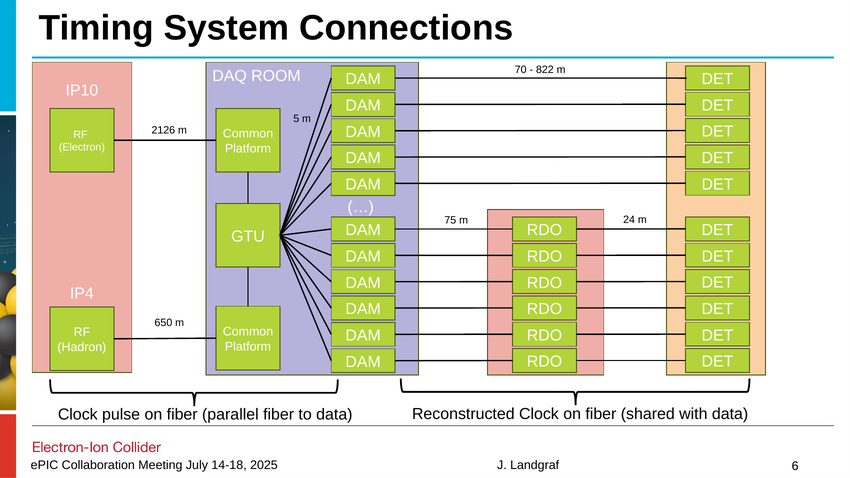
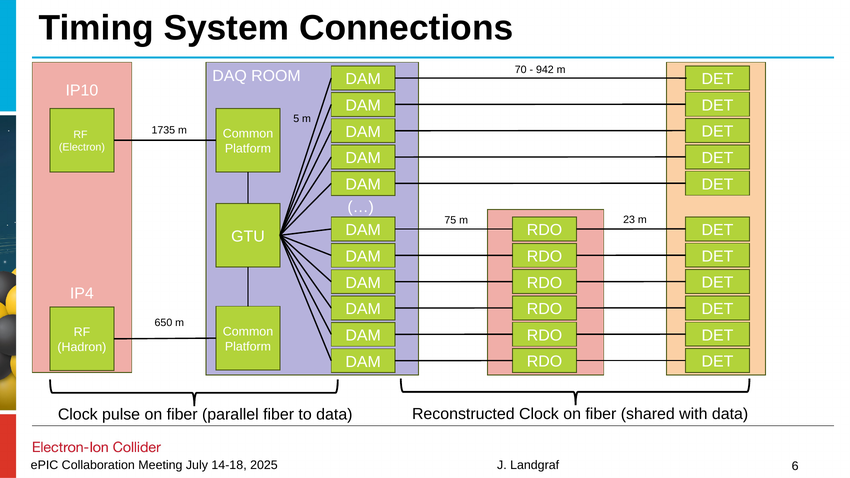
822: 822 -> 942 (545, 70)
2126: 2126 -> 1735 (163, 130)
24: 24 -> 23 (629, 220)
